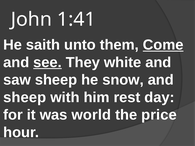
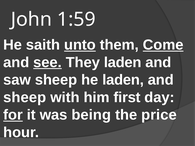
1:41: 1:41 -> 1:59 (76, 19)
unto underline: none -> present (80, 45)
They white: white -> laden (123, 62)
he snow: snow -> laden (123, 80)
rest: rest -> first (127, 98)
for underline: none -> present (13, 115)
world: world -> being (91, 115)
